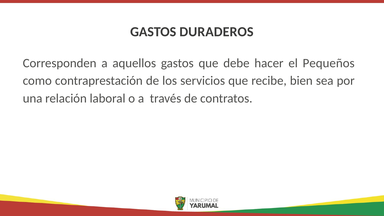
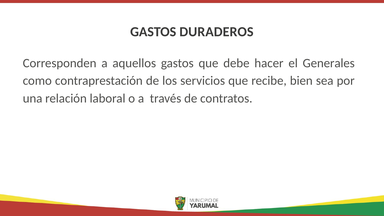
Pequeños: Pequeños -> Generales (329, 63)
